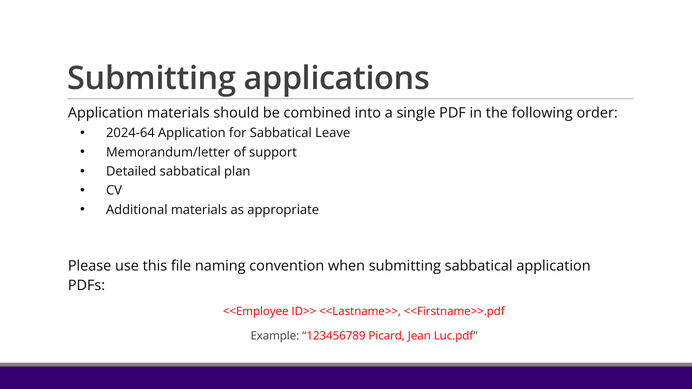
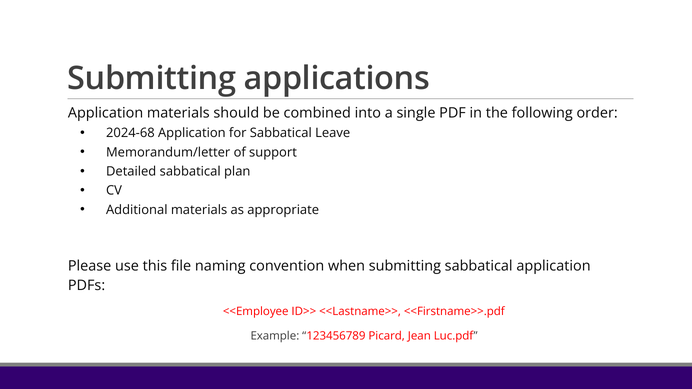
2024-64: 2024-64 -> 2024-68 (130, 133)
